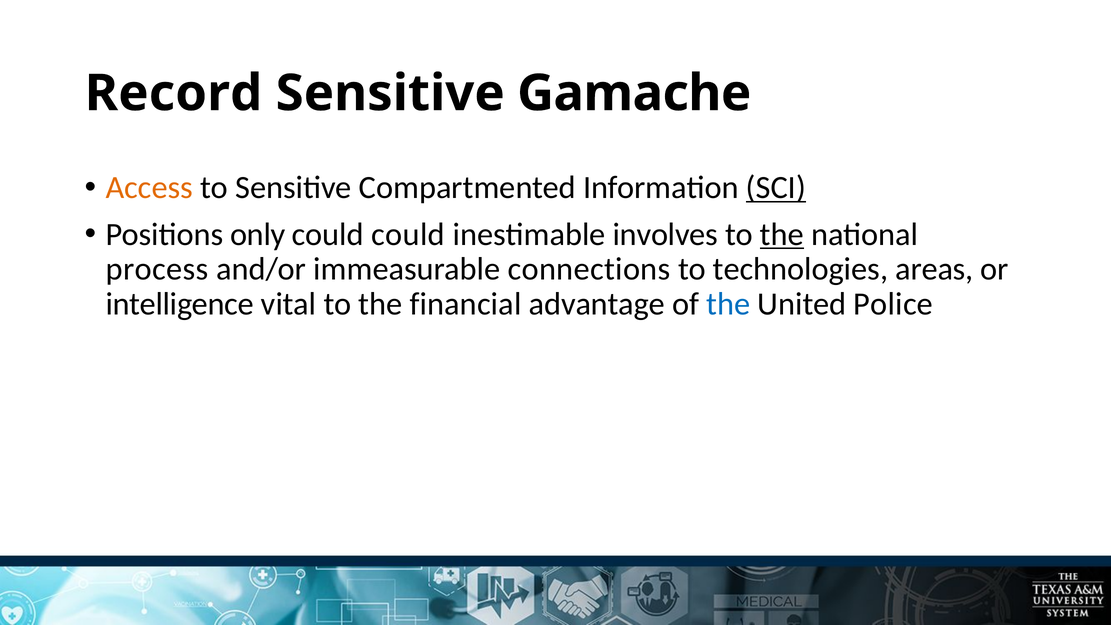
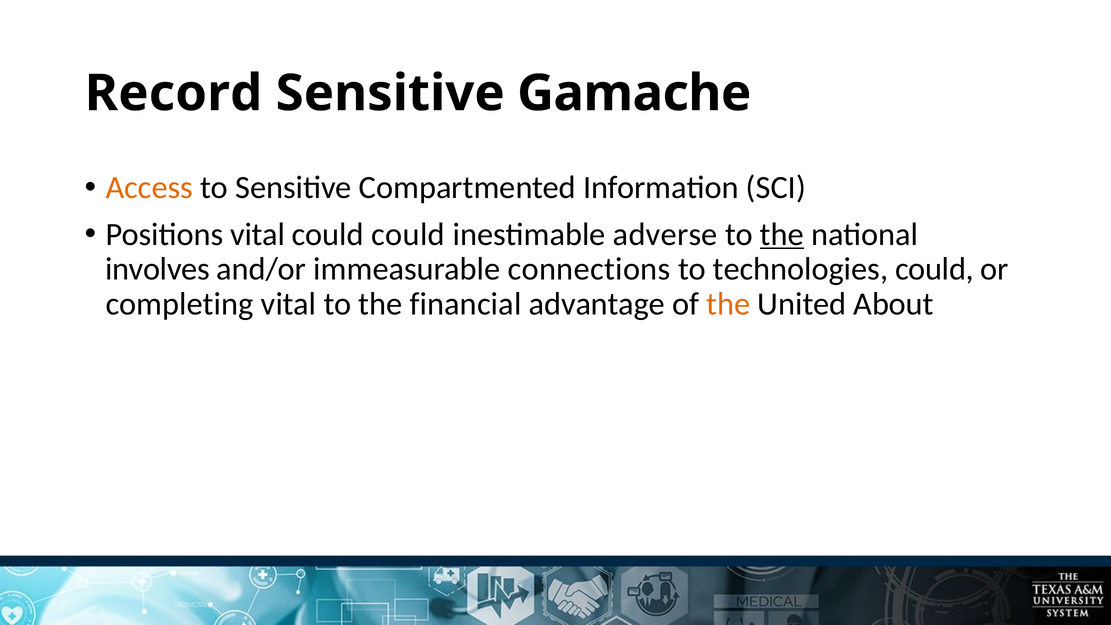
SCI underline: present -> none (776, 188)
Positions only: only -> vital (258, 234)
involves: involves -> adverse (665, 234)
process: process -> involves (157, 269)
technologies areas: areas -> could (934, 269)
intelligence: intelligence -> completing (180, 304)
the colour: blue -> orange (728, 304)
Police: Police -> About (893, 304)
